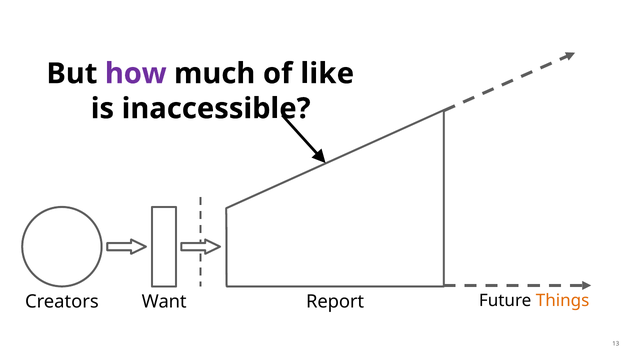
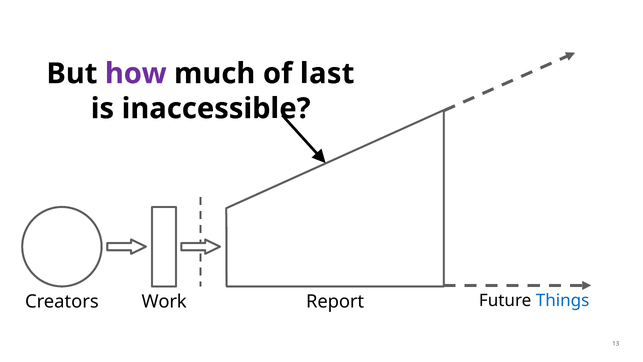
like: like -> last (327, 74)
Things colour: orange -> blue (563, 300)
Want: Want -> Work (164, 301)
